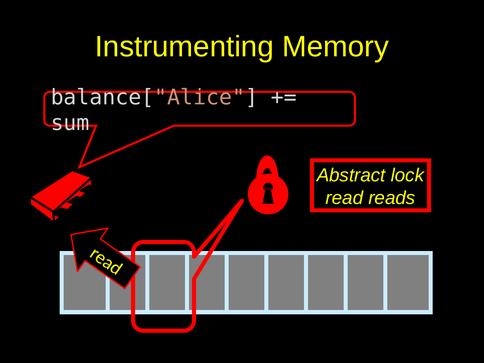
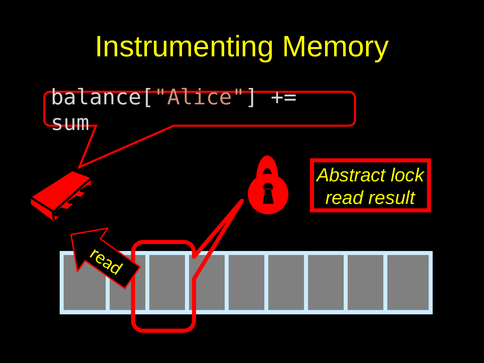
reads: reads -> result (392, 198)
